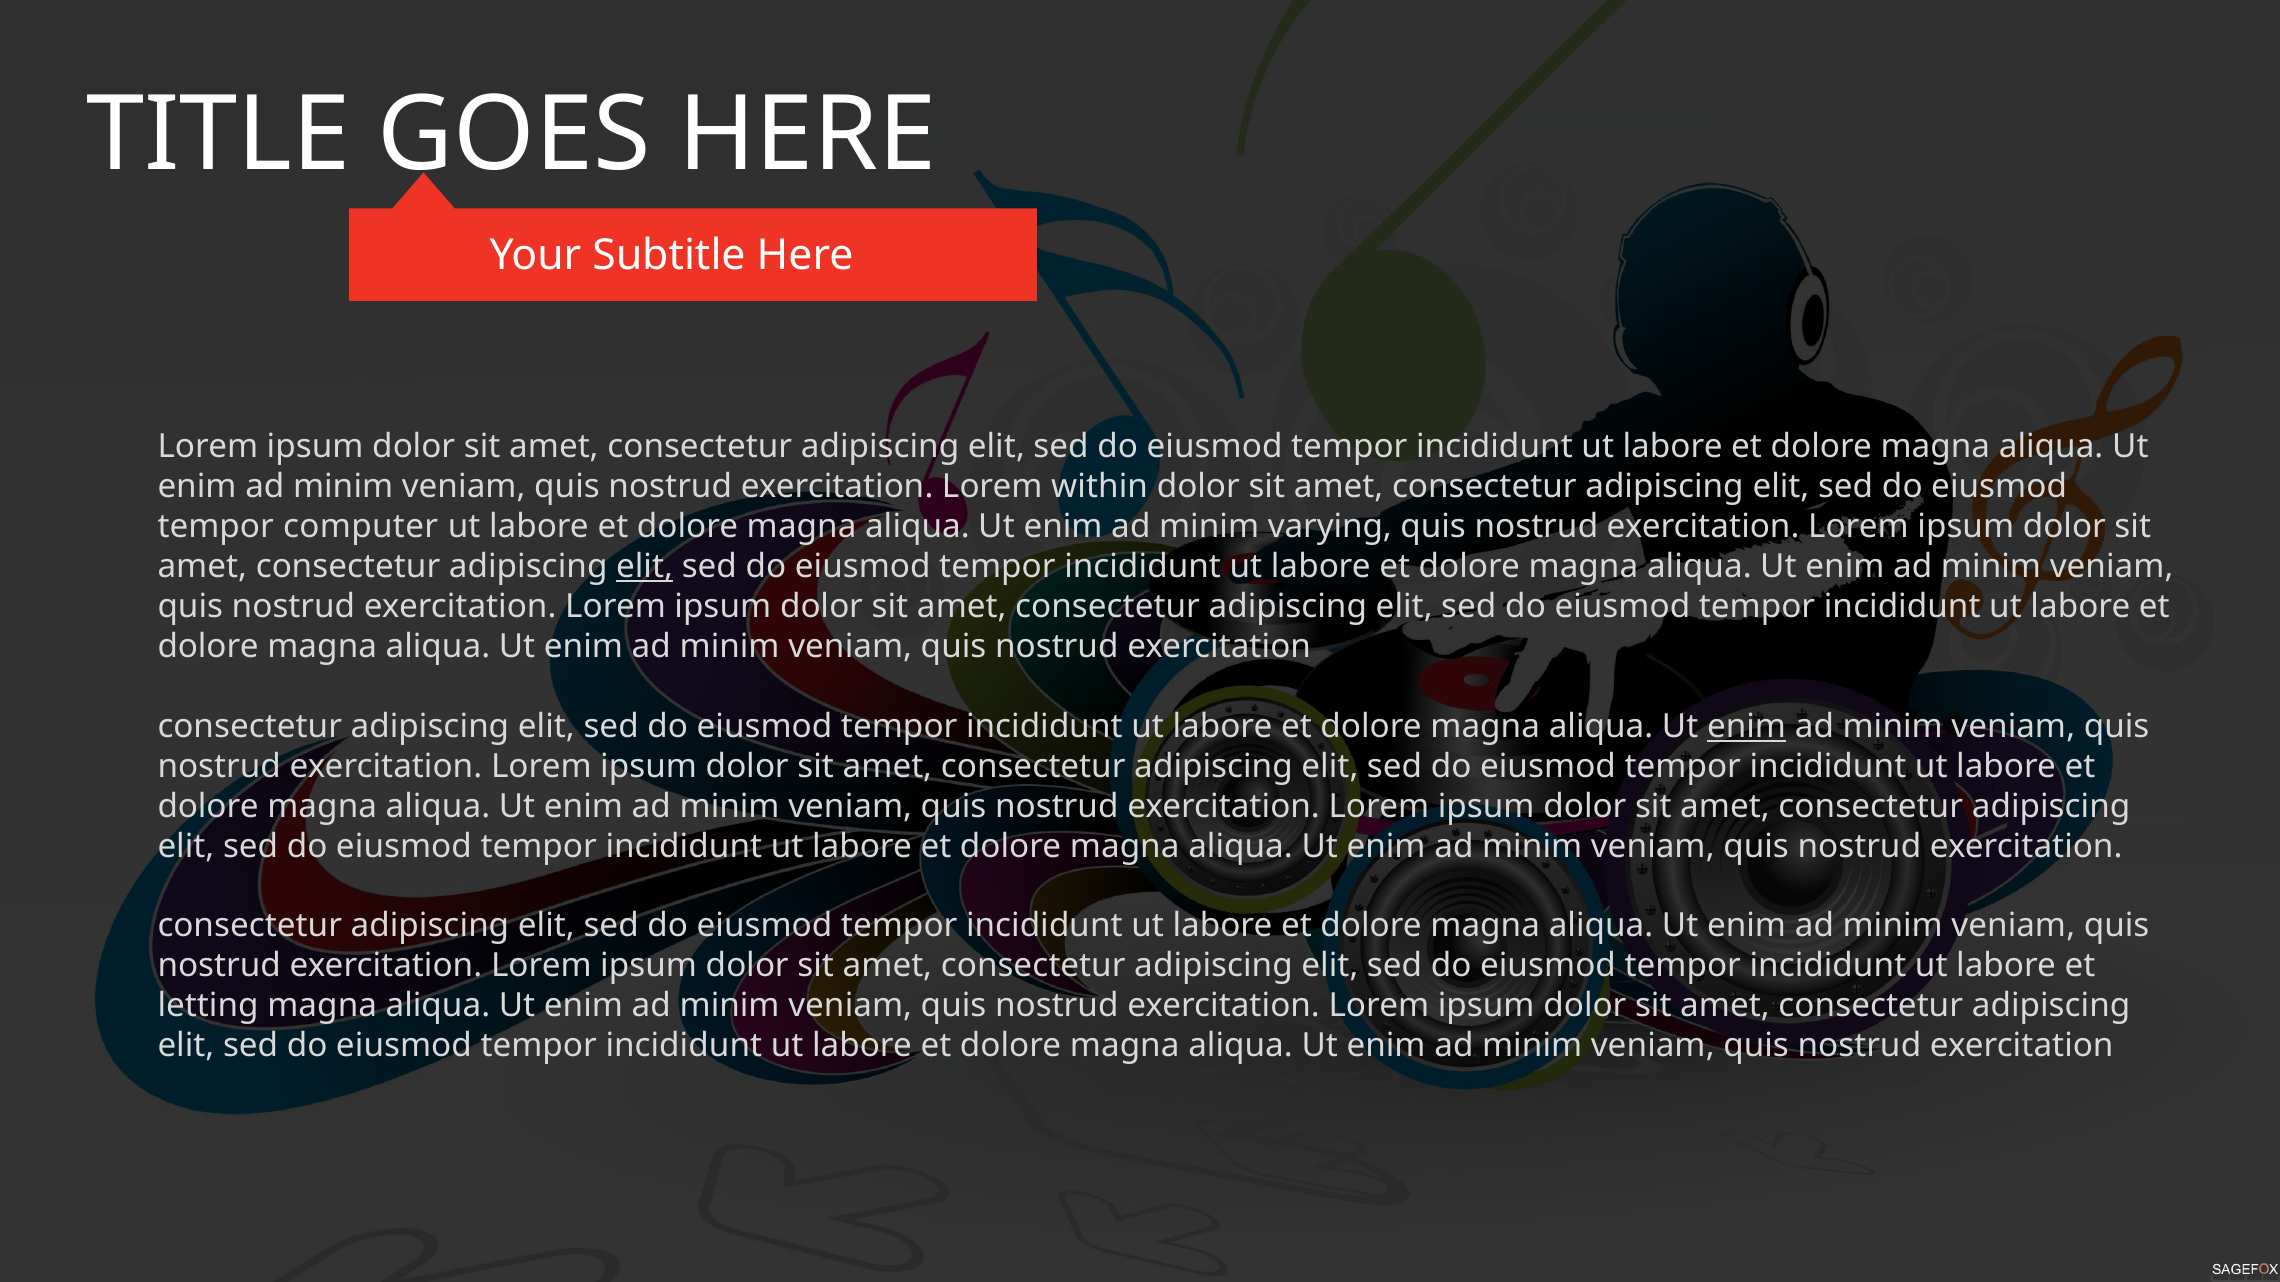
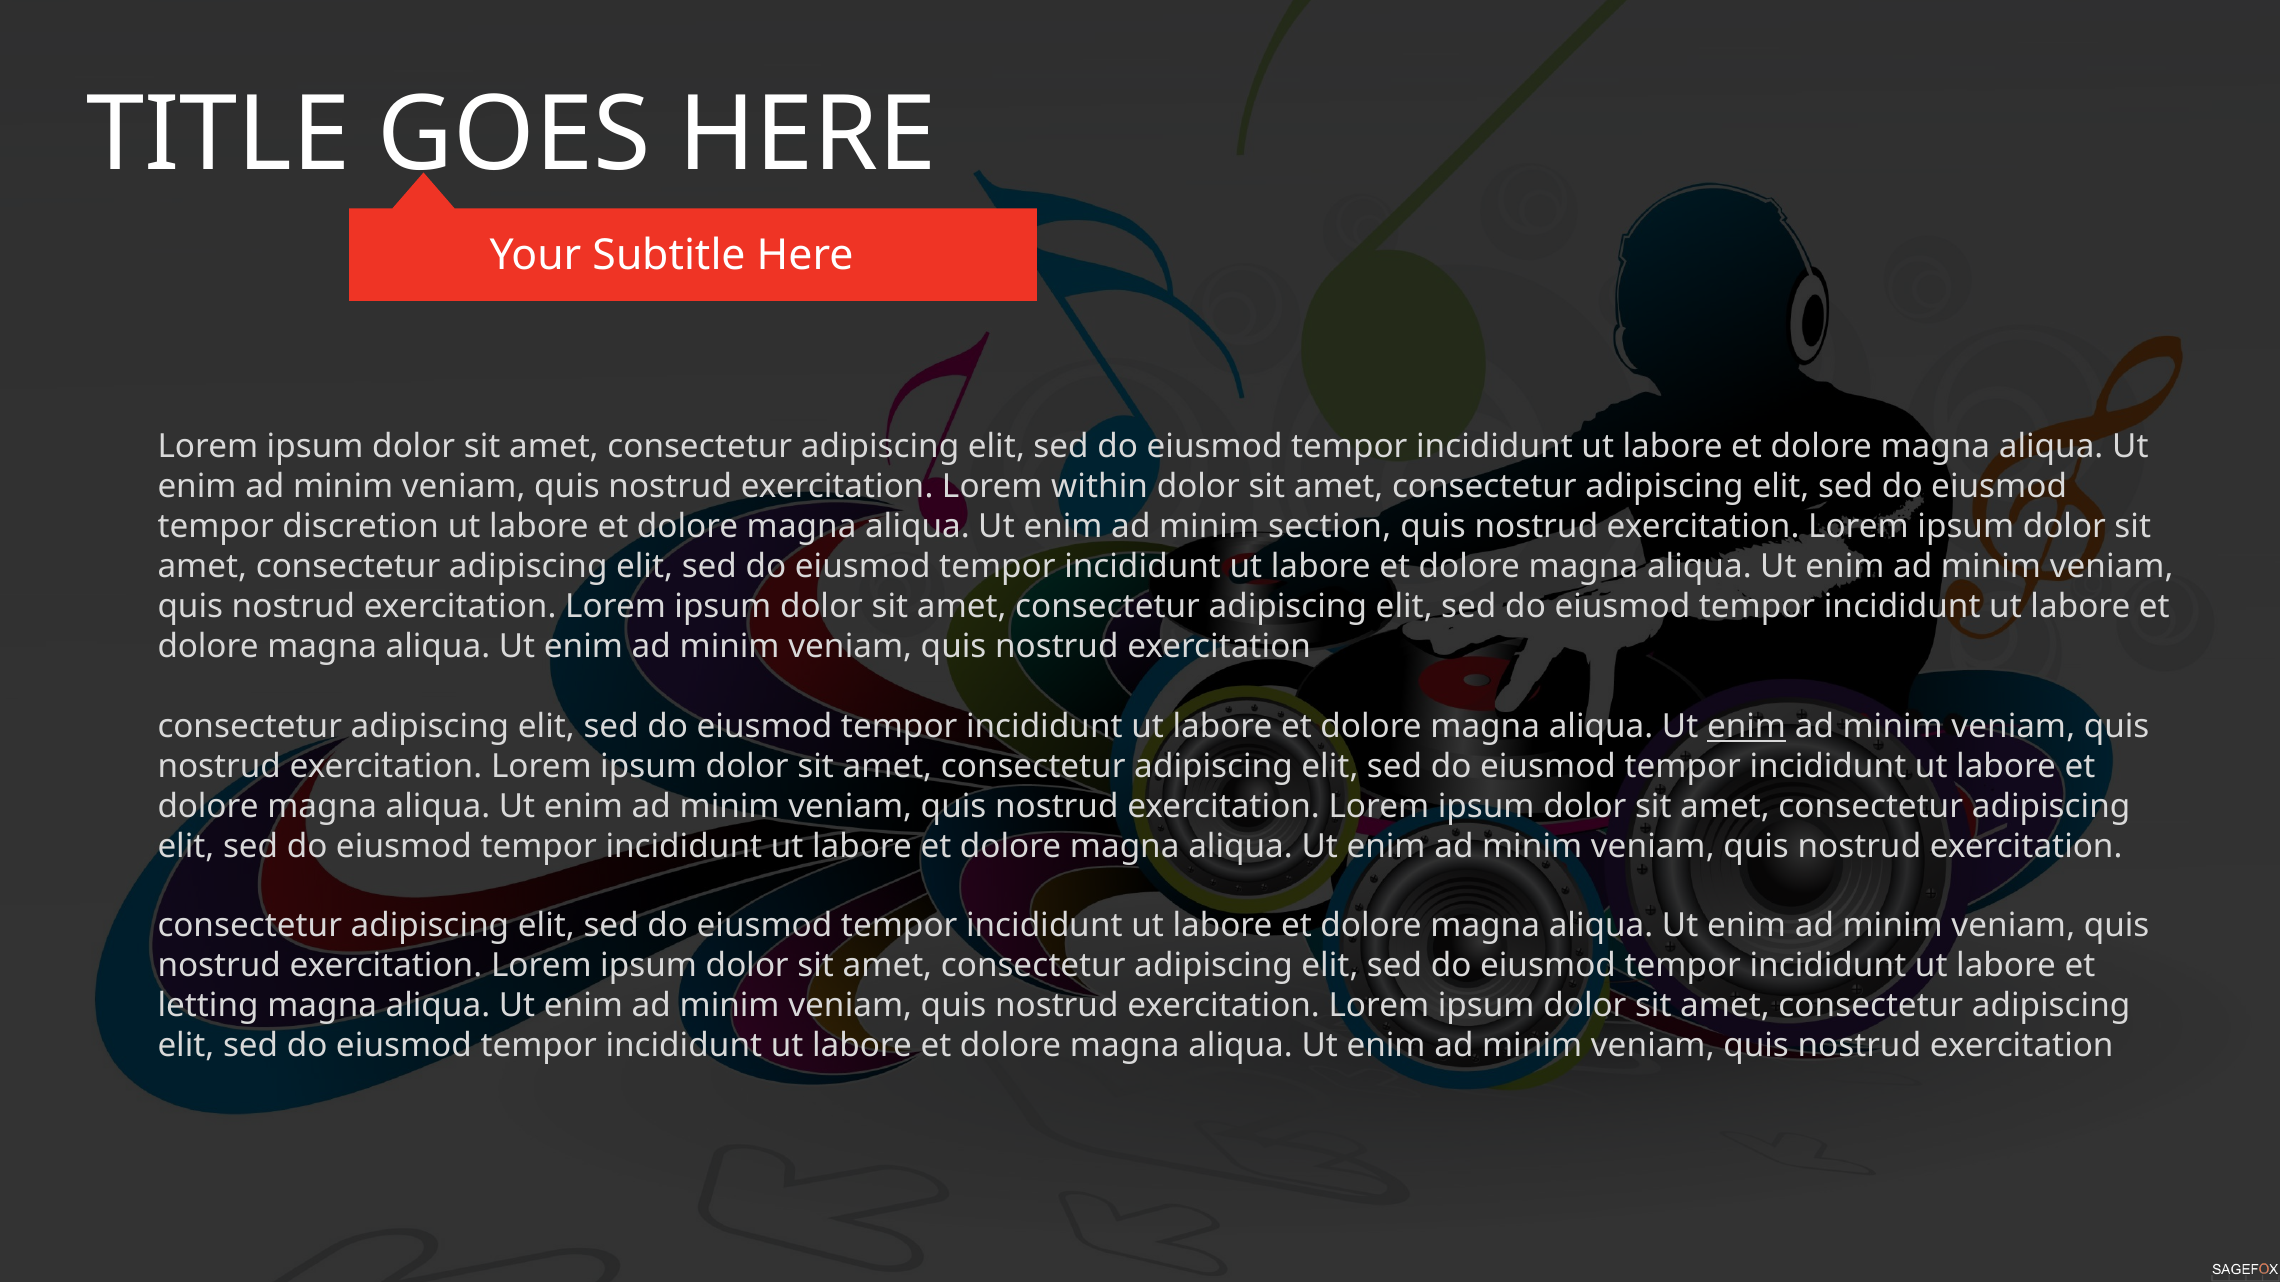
computer: computer -> discretion (361, 527)
varying: varying -> section (1330, 527)
elit underline: present -> none (645, 567)
